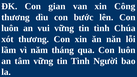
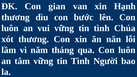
Công: Công -> Hạnh (125, 6)
